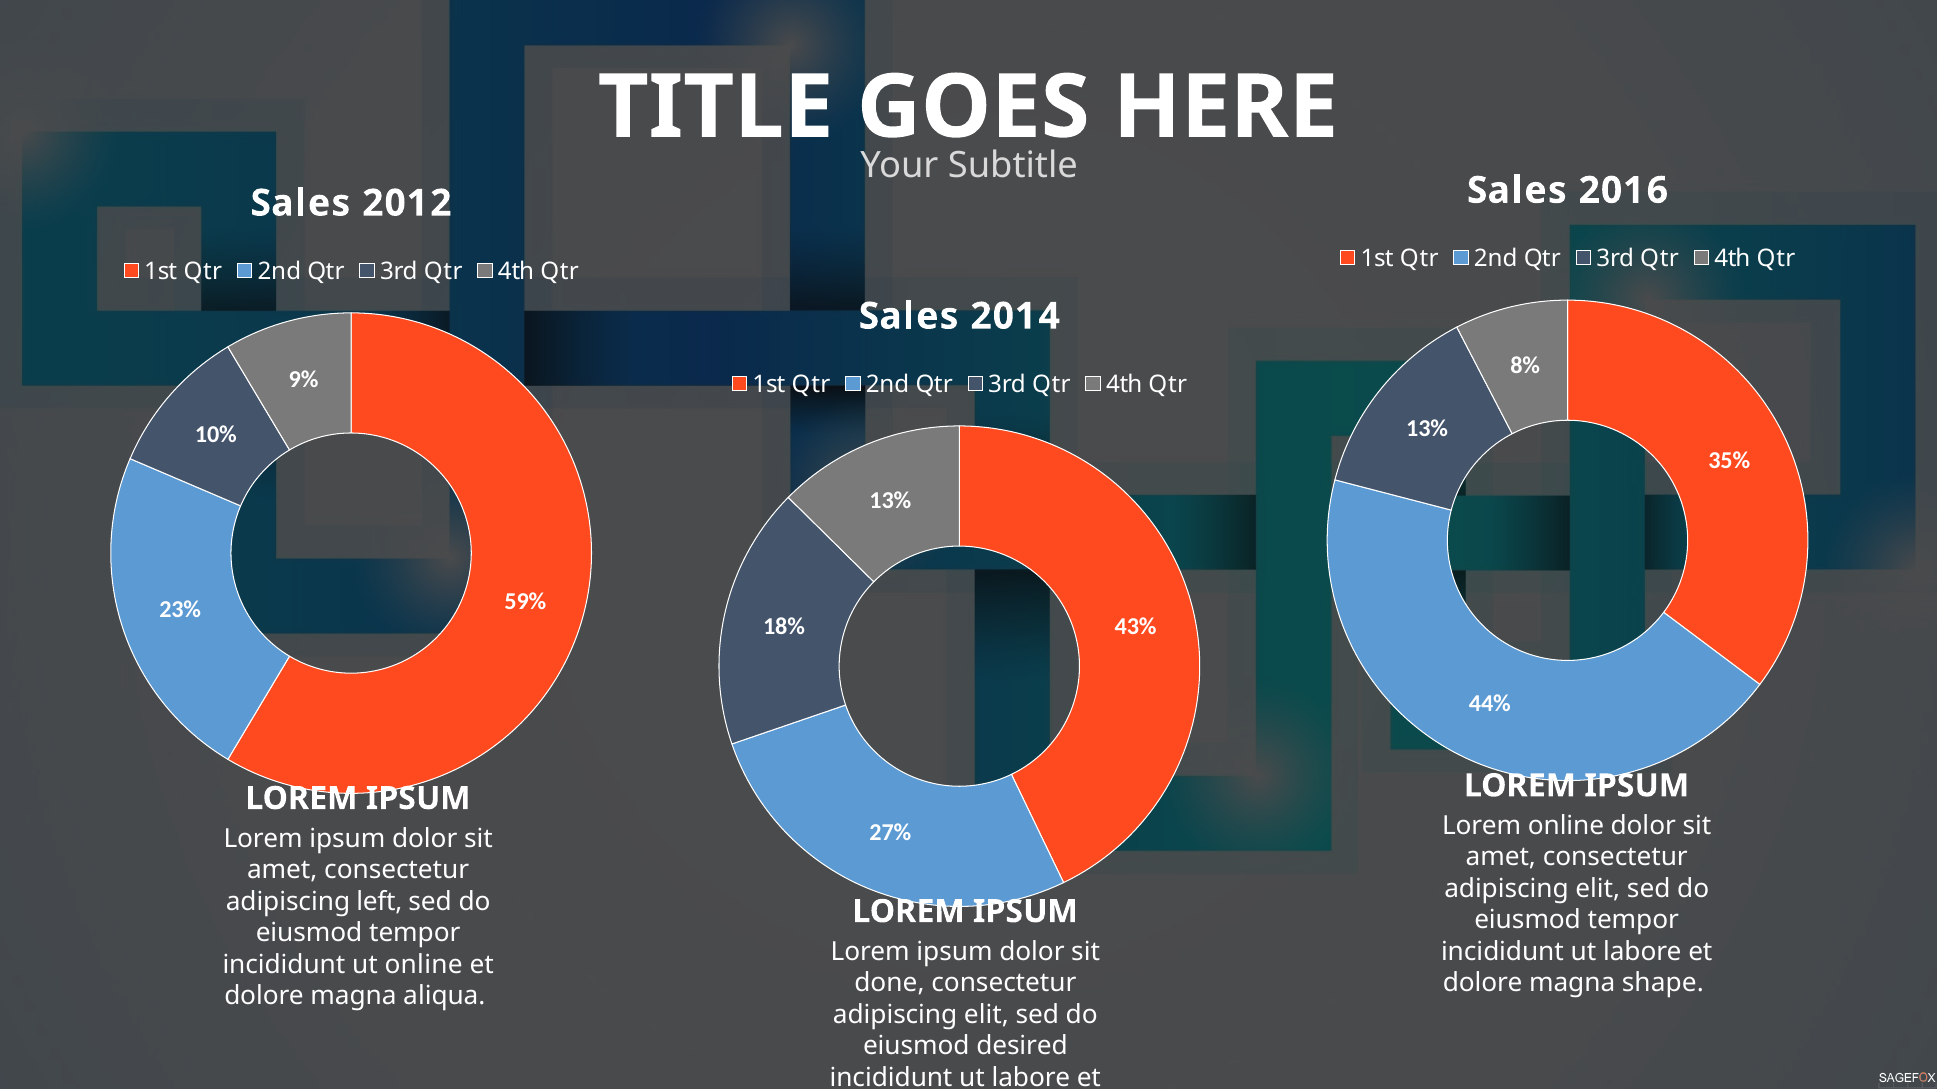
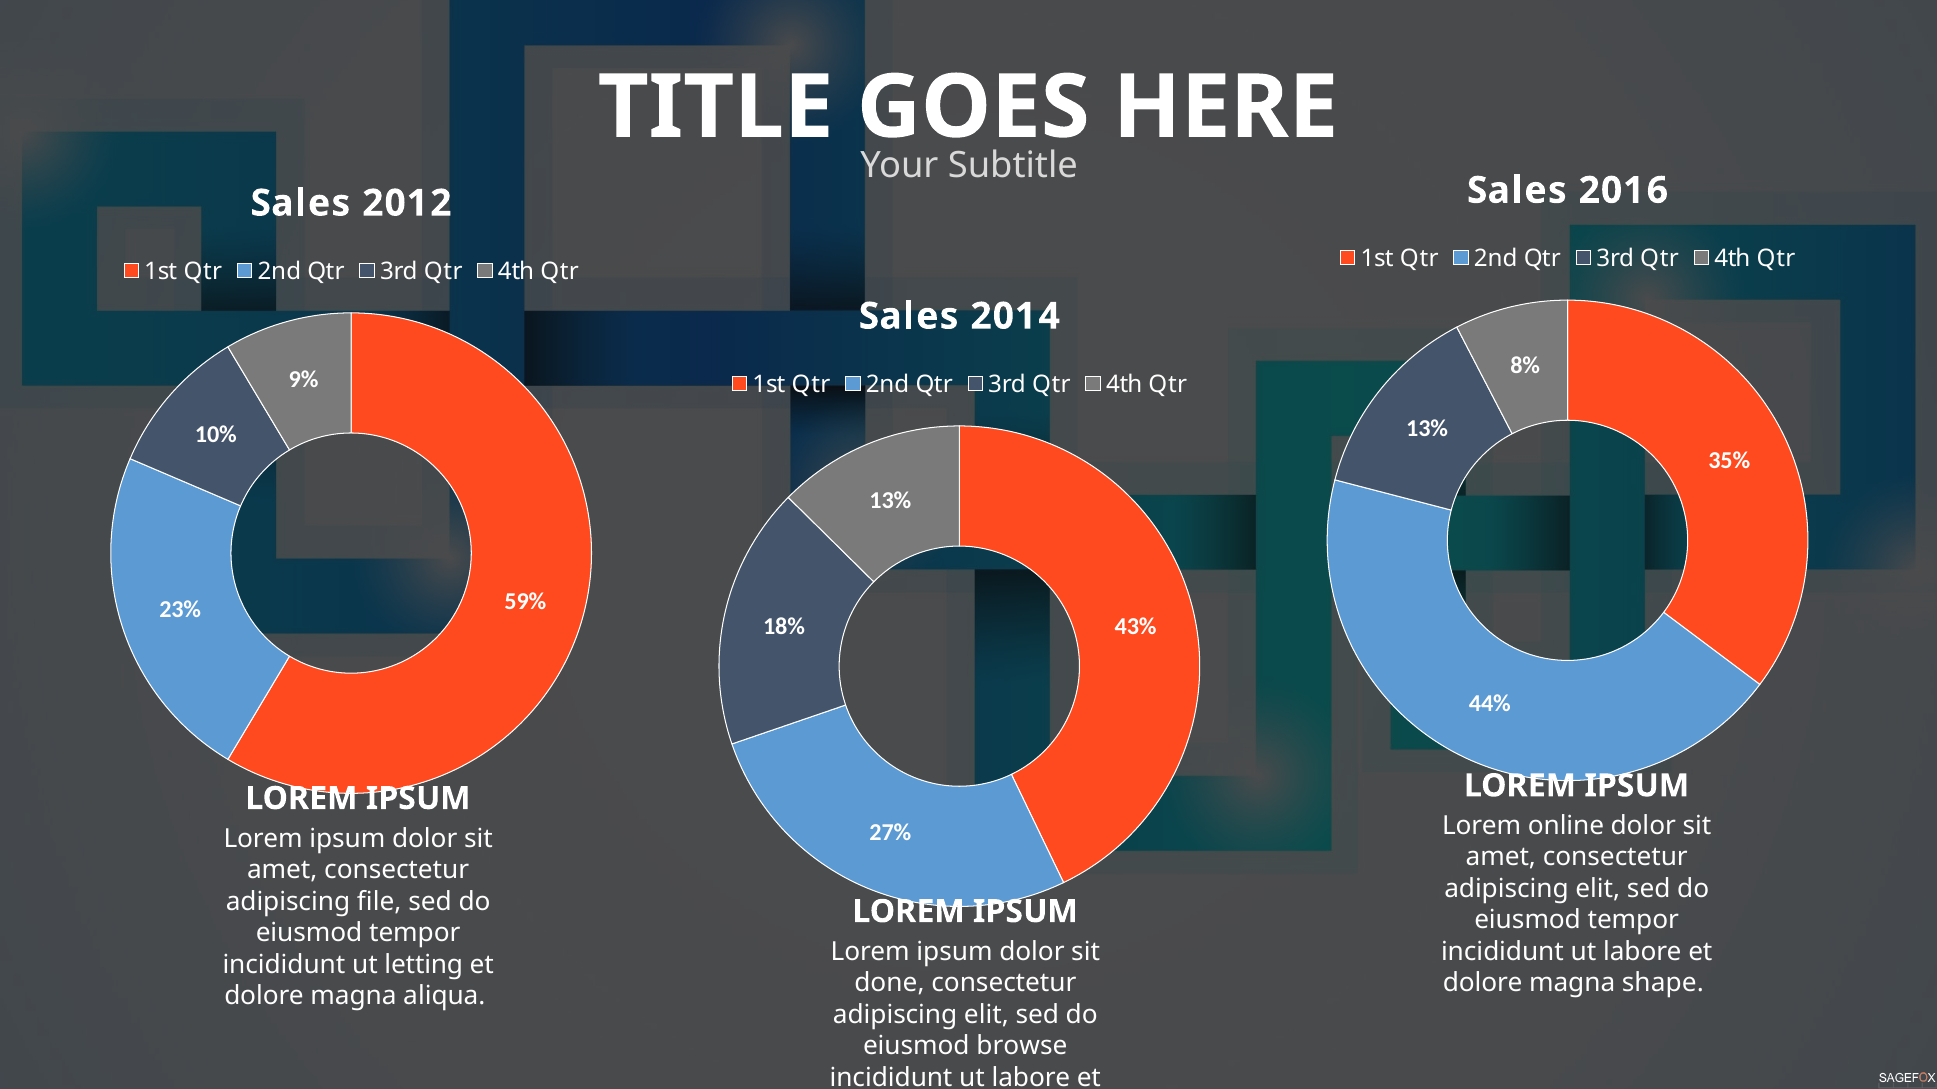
left: left -> file (379, 902)
ut online: online -> letting (424, 965)
desired: desired -> browse (1022, 1046)
